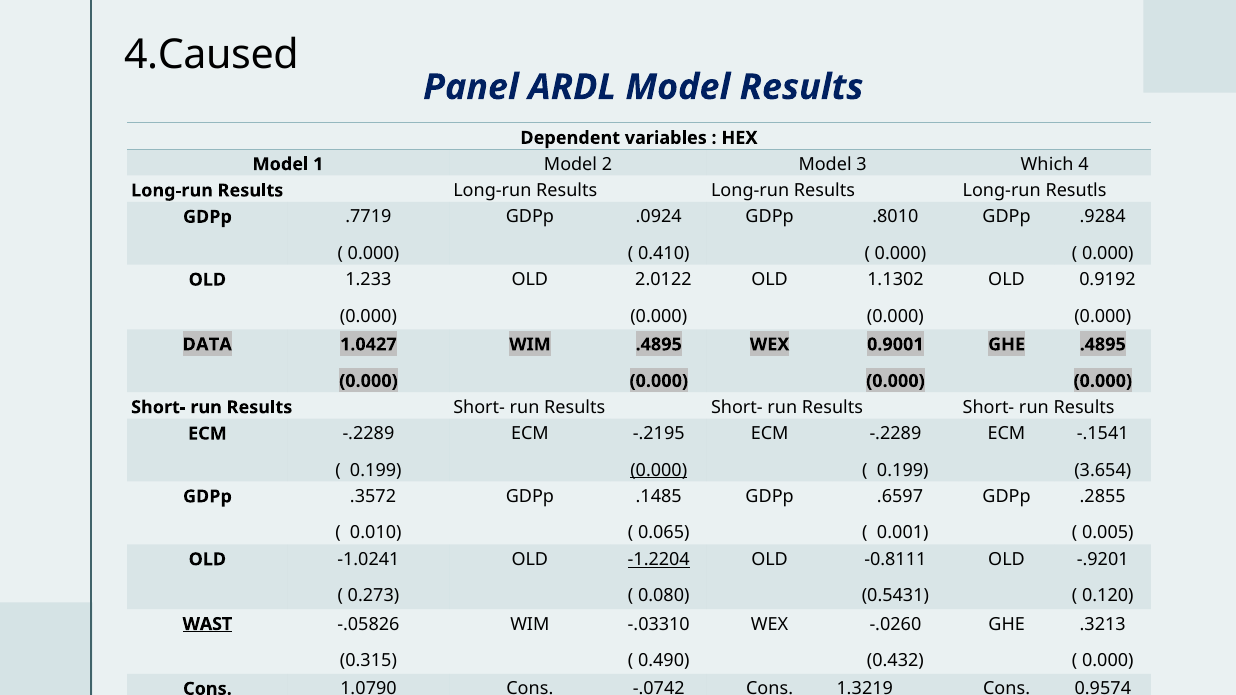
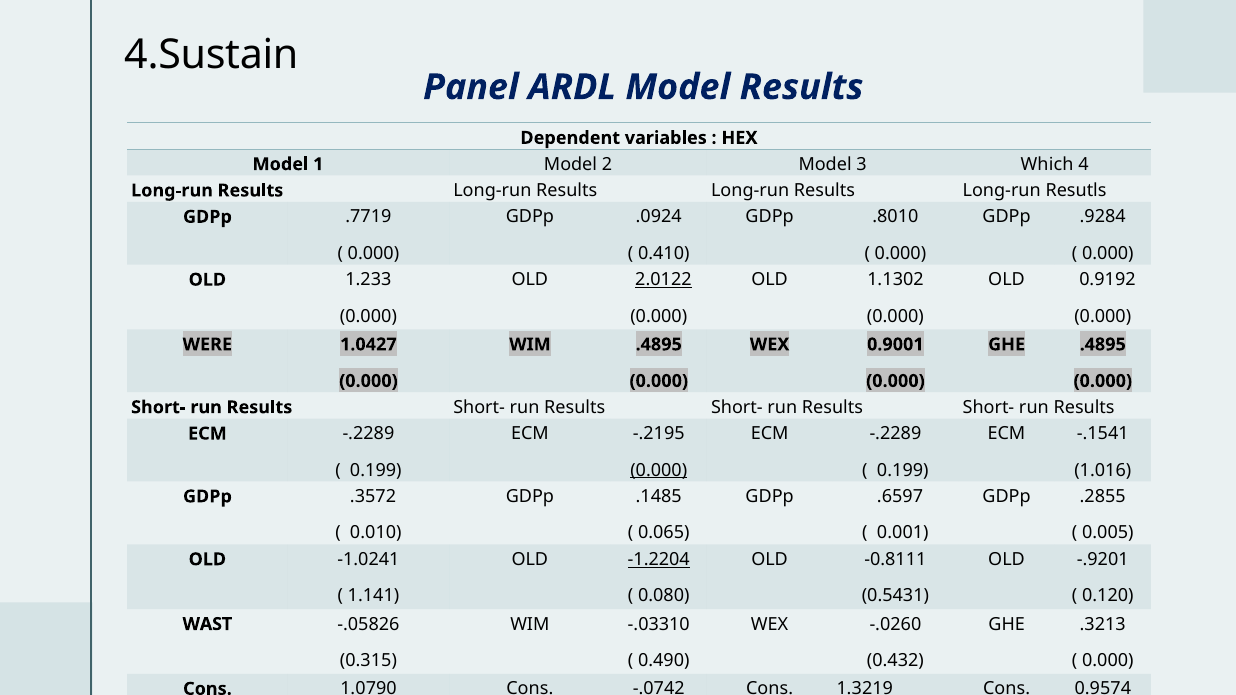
4.Caused: 4.Caused -> 4.Sustain (211, 55)
2.0122 underline: none -> present (663, 280)
DATA: DATA -> WERE (207, 345)
3.654: 3.654 -> 1.016 (1103, 470)
0.273: 0.273 -> 1.141 (373, 596)
WAST underline: present -> none (207, 624)
